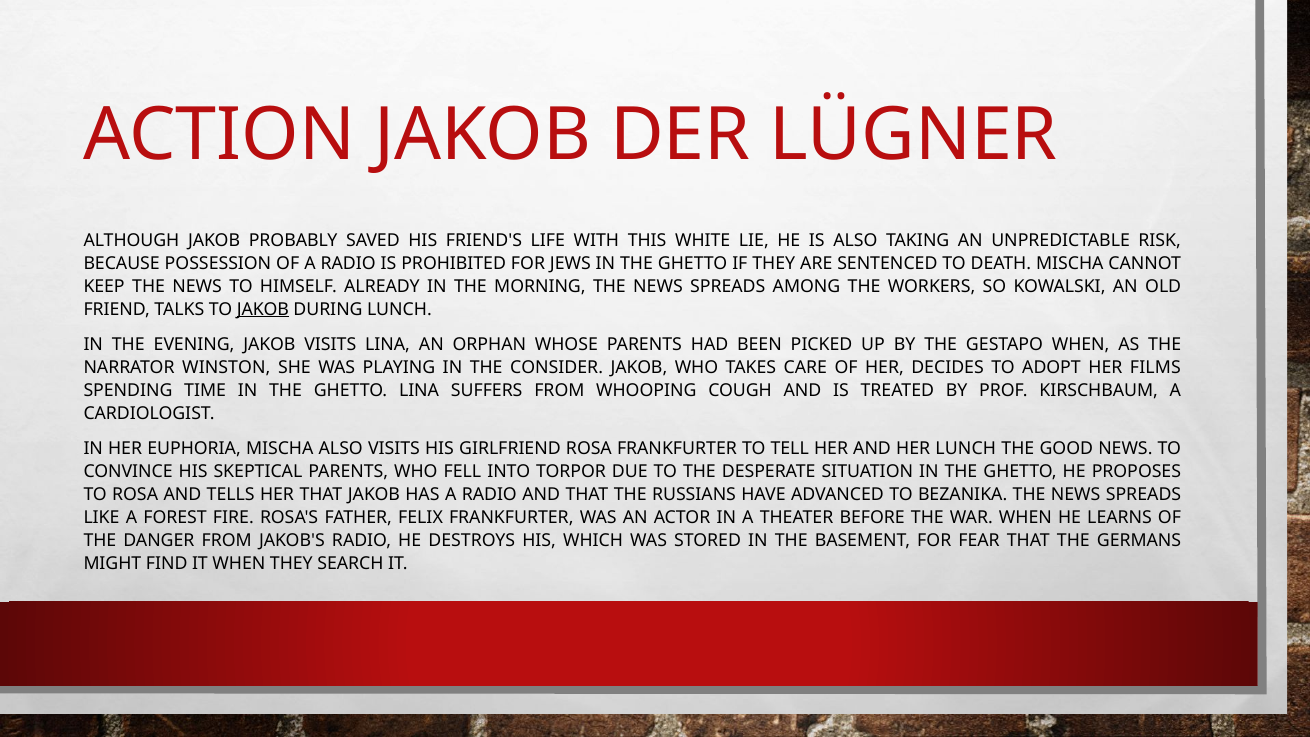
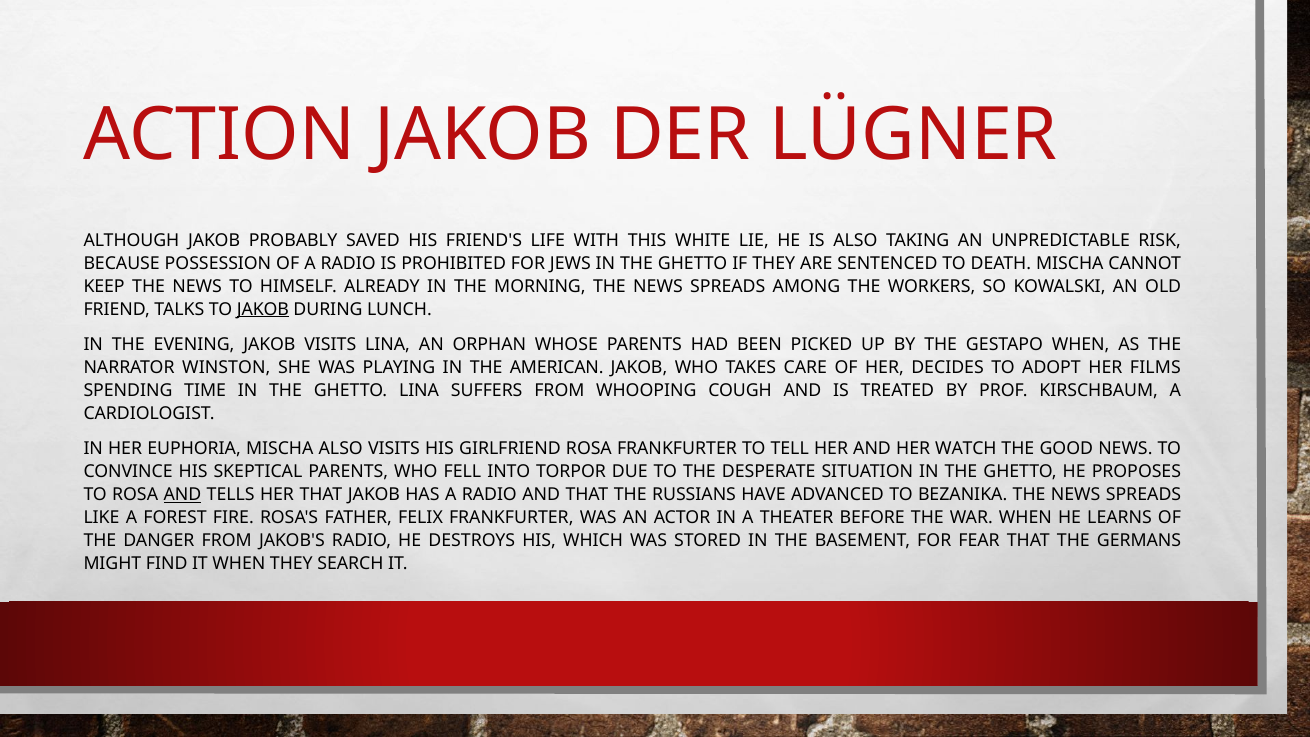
CONSIDER: CONSIDER -> AMERICAN (557, 368)
HER LUNCH: LUNCH -> WATCH (966, 449)
AND underline: none -> present (182, 495)
